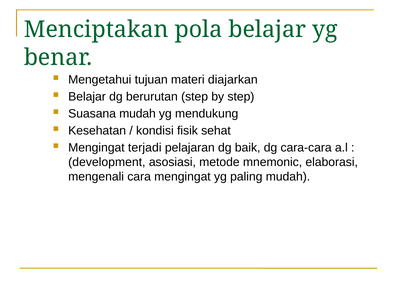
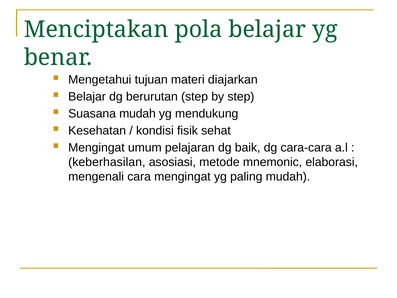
terjadi: terjadi -> umum (145, 147)
development: development -> keberhasilan (107, 162)
